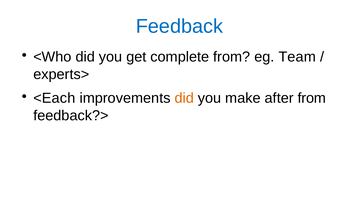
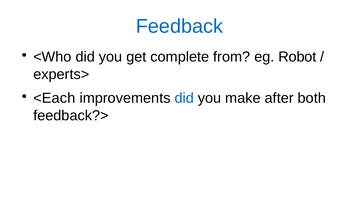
Team: Team -> Robot (297, 57)
did colour: orange -> blue (184, 98)
after from: from -> both (312, 98)
